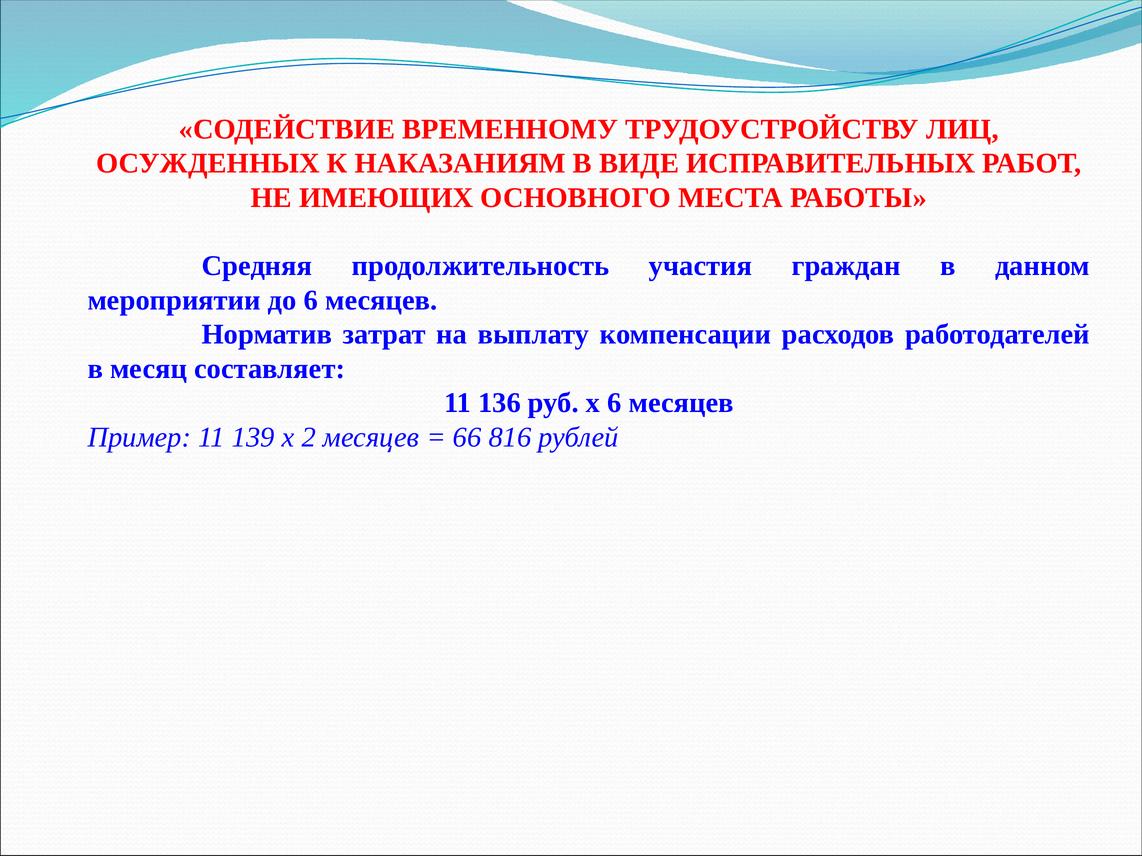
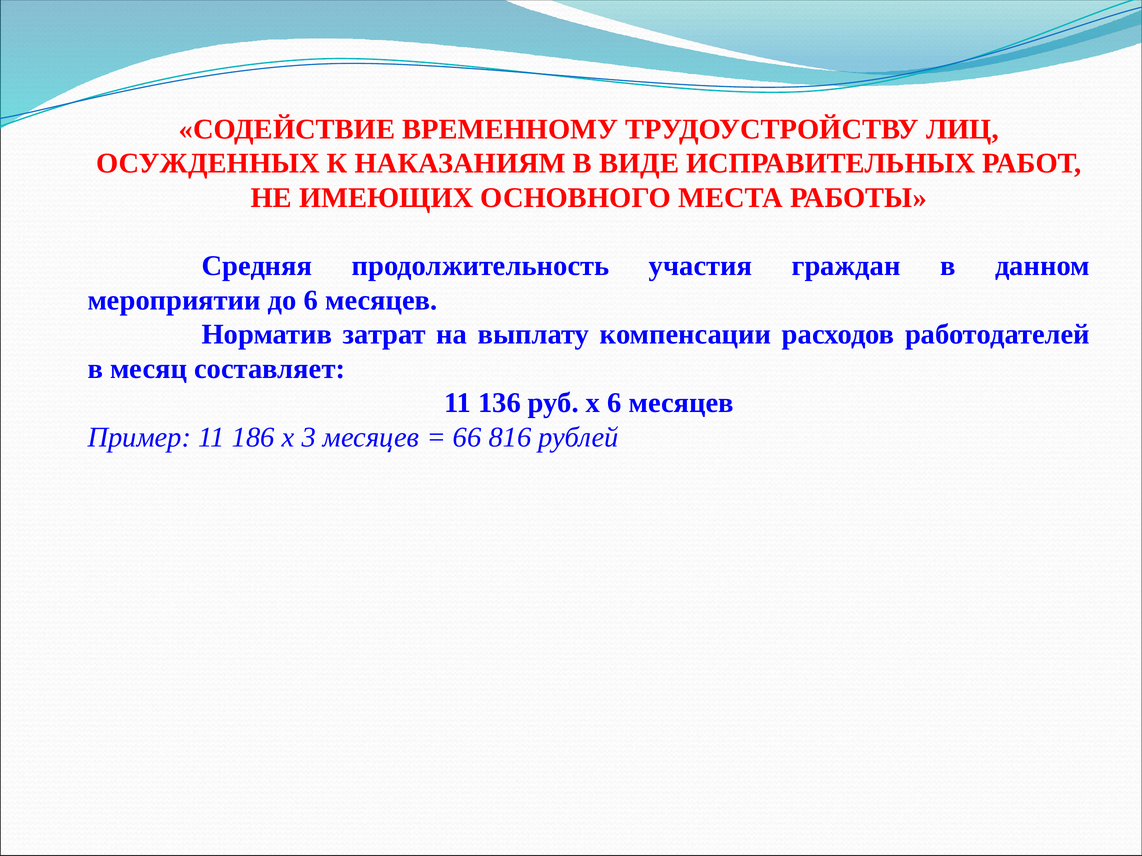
139: 139 -> 186 (253, 438)
2: 2 -> 3 (309, 438)
